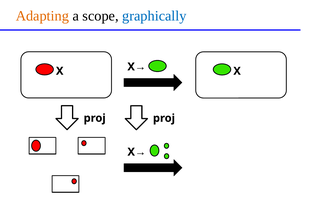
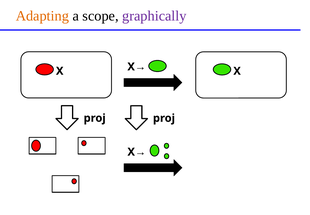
graphically colour: blue -> purple (154, 16)
